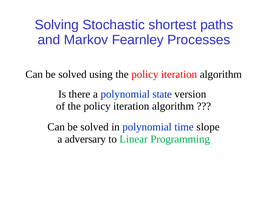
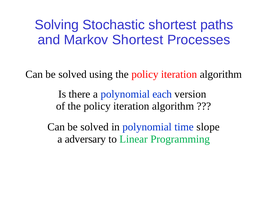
Markov Fearnley: Fearnley -> Shortest (138, 40)
state: state -> each (162, 94)
